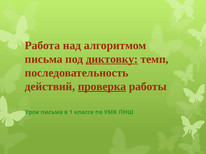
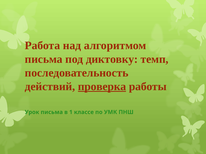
диктовку underline: present -> none (112, 59)
